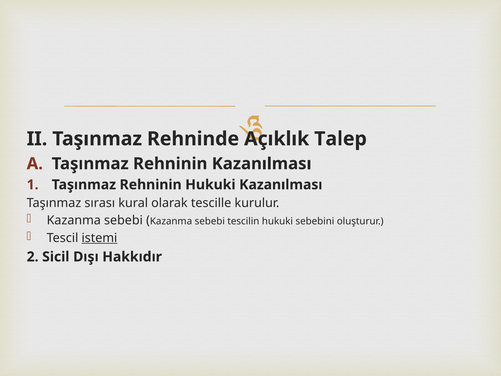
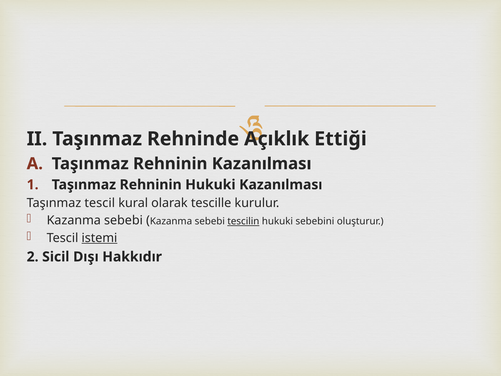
Talep: Talep -> Ettiği (340, 139)
Taşınmaz sırası: sırası -> tescil (100, 203)
tescilin underline: none -> present (243, 221)
